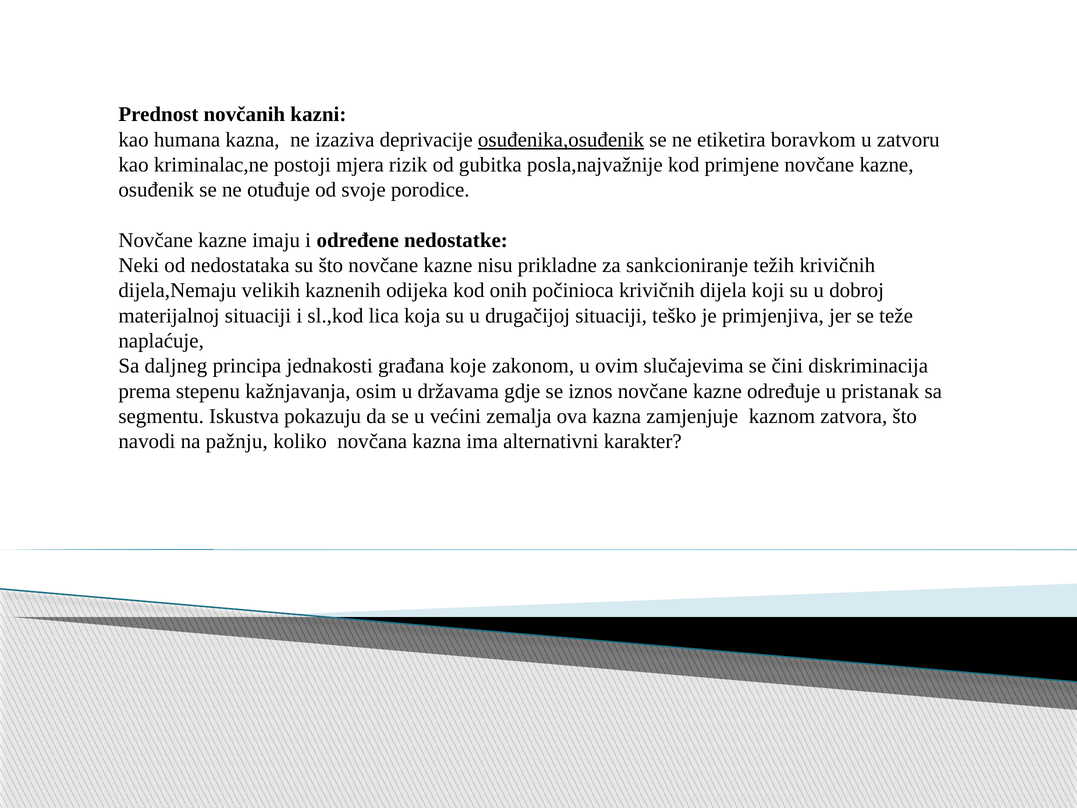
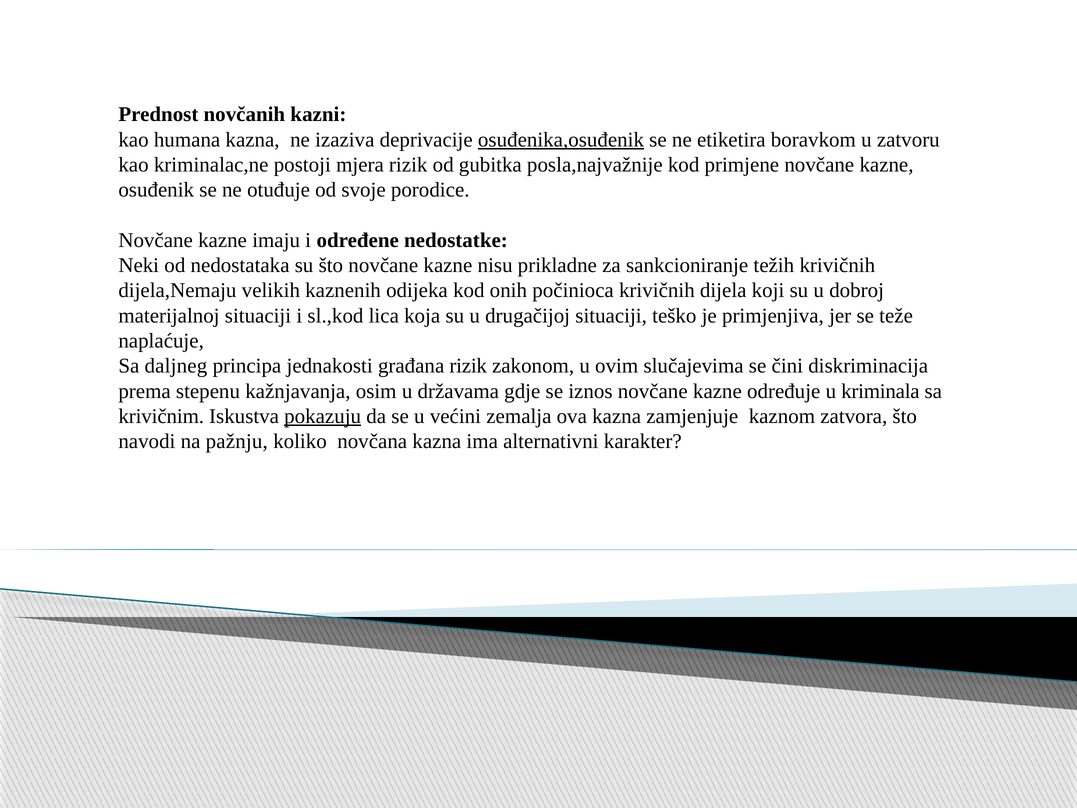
građana koje: koje -> rizik (468, 366)
pristanak: pristanak -> kriminala (880, 391)
segmentu: segmentu -> krivičnim (161, 416)
pokazuju underline: none -> present (323, 416)
